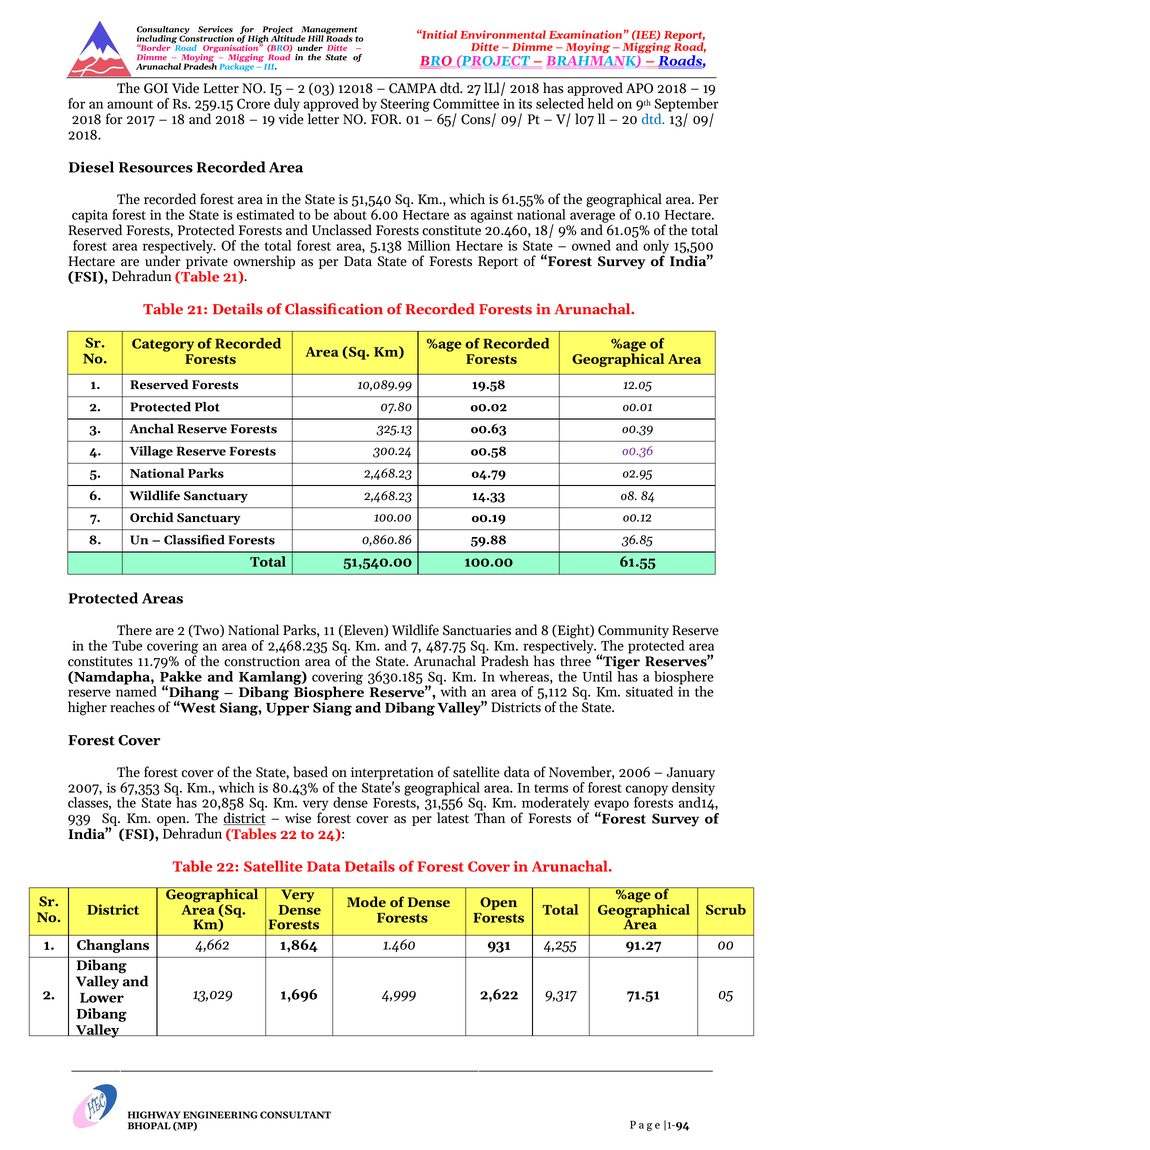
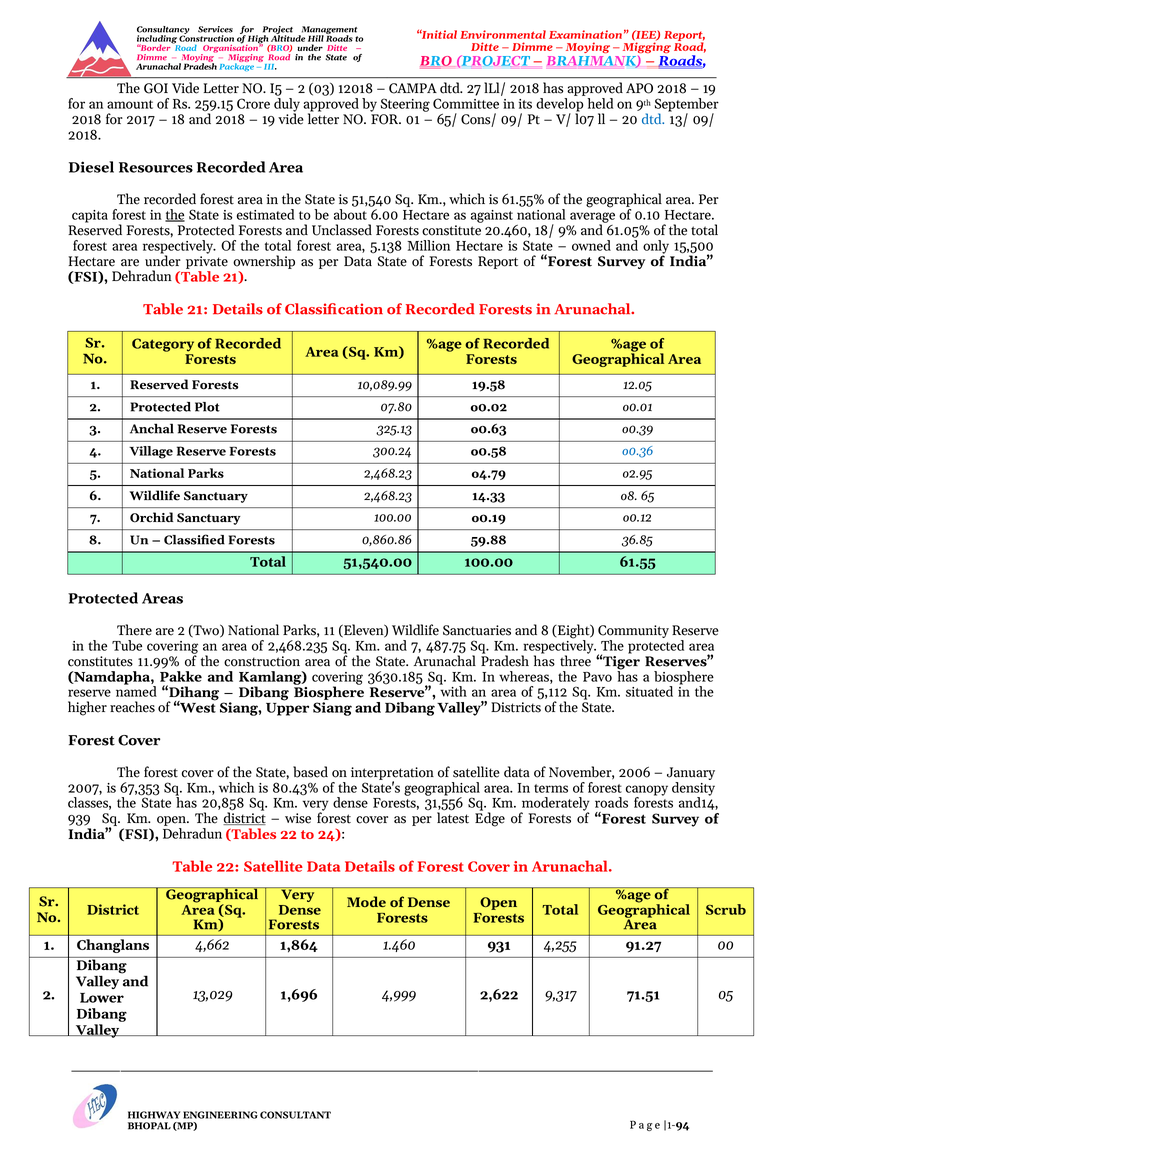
selected: selected -> develop (560, 104)
the underline: none -> present (175, 215)
o0.36 colour: purple -> blue (638, 451)
84: 84 -> 65 (648, 496)
11.79%: 11.79% -> 11.99% (159, 662)
Until: Until -> Pavo (597, 677)
moderately evapo: evapo -> roads (612, 803)
Than: Than -> Edge (490, 819)
